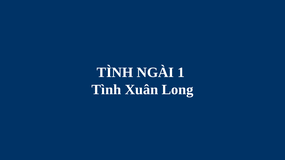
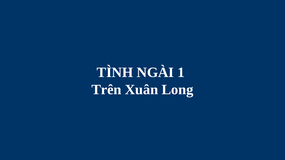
Tình: Tình -> Trên (106, 90)
